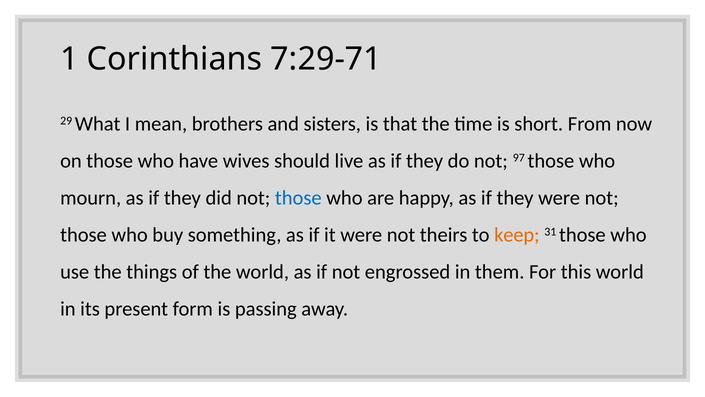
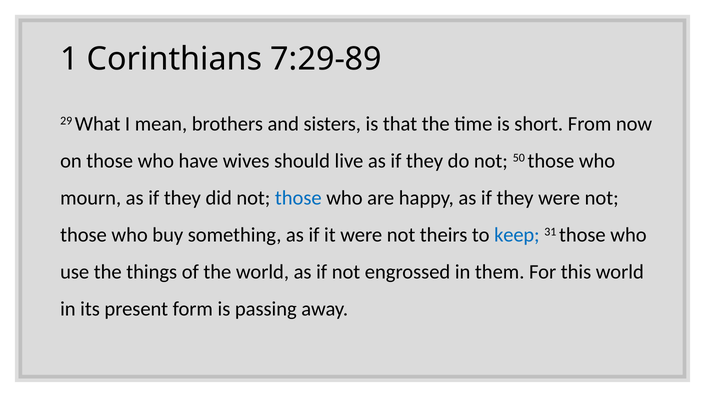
7:29-71: 7:29-71 -> 7:29-89 (326, 59)
97: 97 -> 50 (519, 158)
keep colour: orange -> blue (517, 235)
